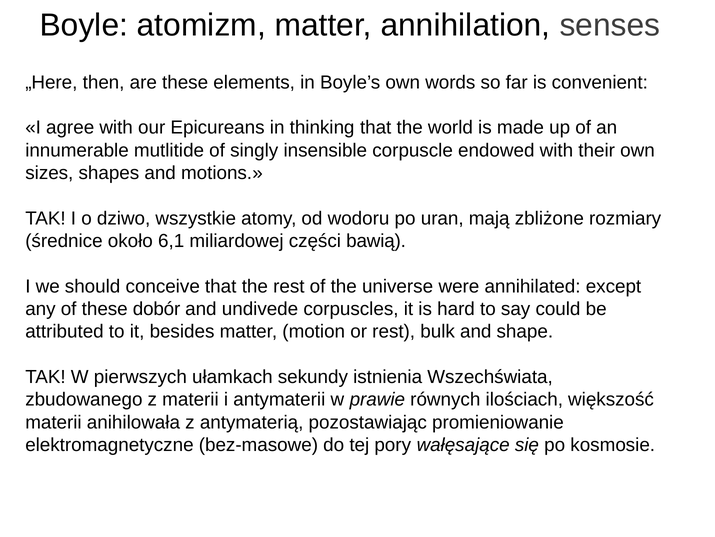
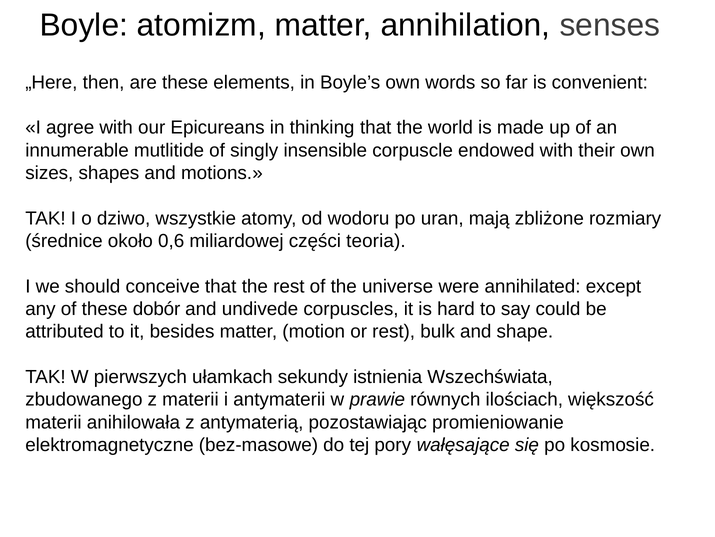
6,1: 6,1 -> 0,6 (171, 241)
bawią: bawią -> teoria (376, 241)
